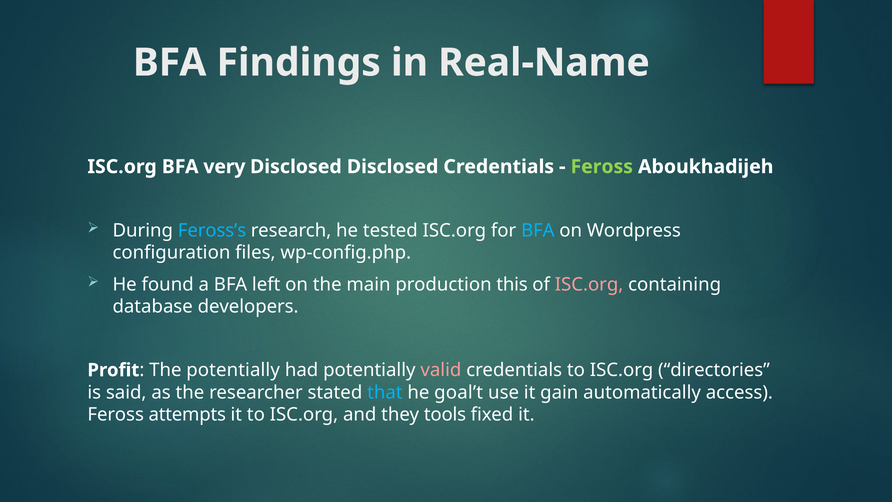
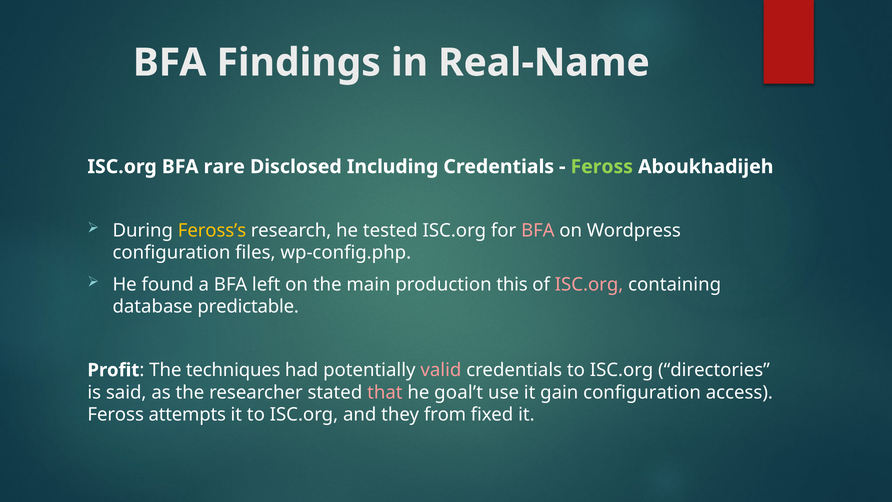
very: very -> rare (224, 167)
Disclosed Disclosed: Disclosed -> Including (393, 167)
Feross’s colour: light blue -> yellow (212, 230)
BFA colour: light blue -> pink (538, 230)
developers: developers -> predictable (248, 307)
The potentially: potentially -> techniques (233, 370)
that colour: light blue -> pink (385, 392)
gain automatically: automatically -> configuration (642, 392)
tools: tools -> from (445, 415)
